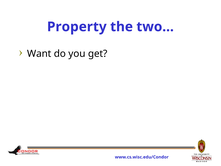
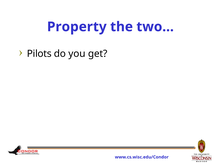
Want: Want -> Pilots (39, 54)
